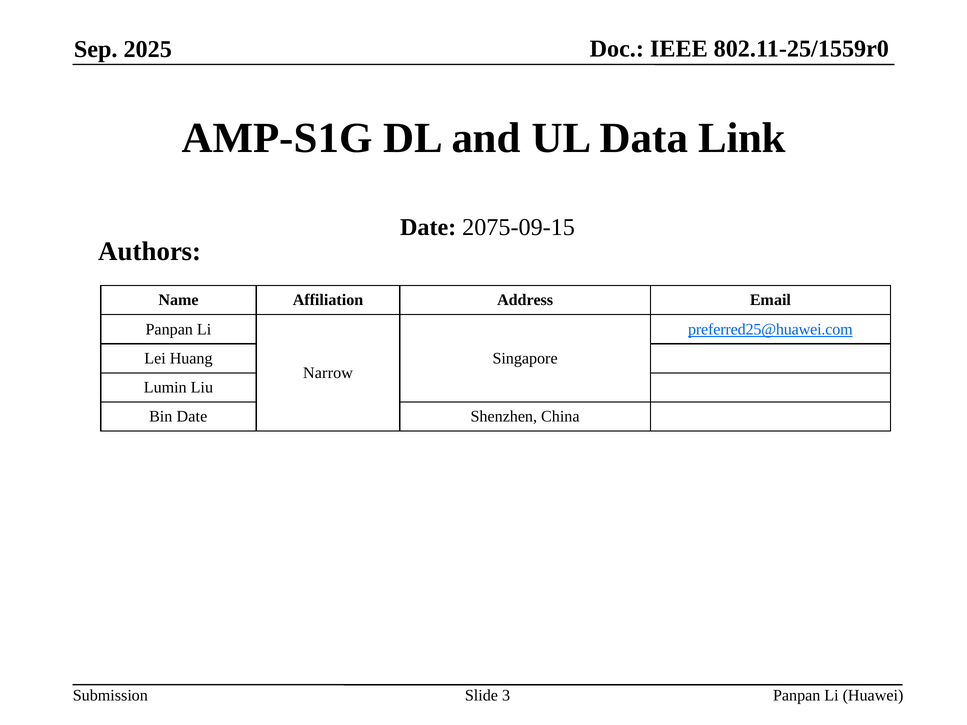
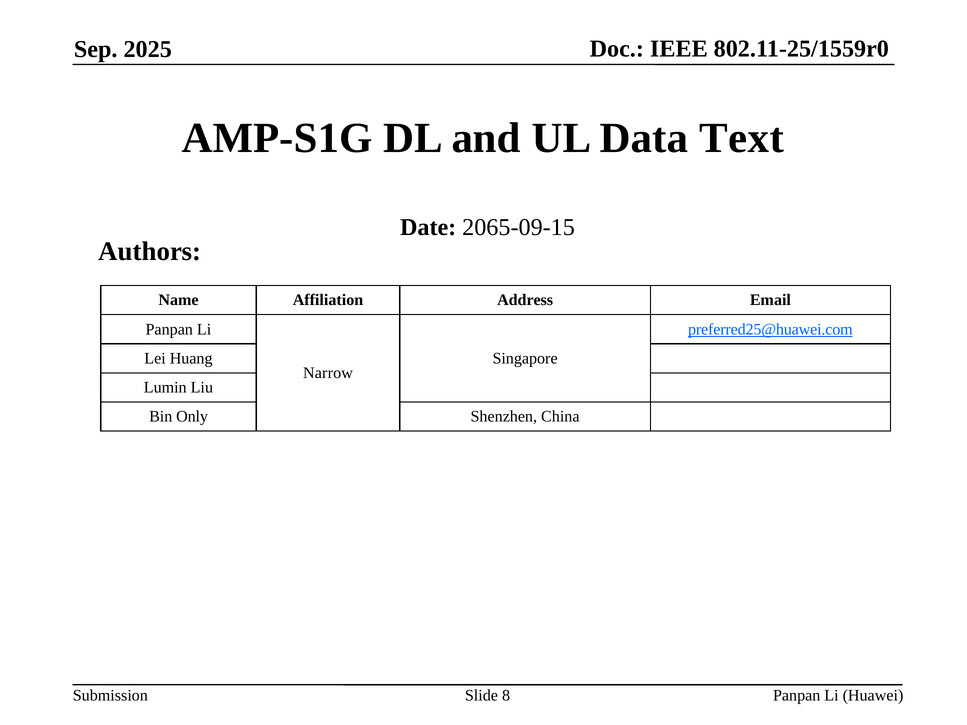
Link: Link -> Text (741, 138)
2075-09-15: 2075-09-15 -> 2065-09-15 (519, 228)
Bin Date: Date -> Only (192, 417)
3: 3 -> 8 (506, 696)
